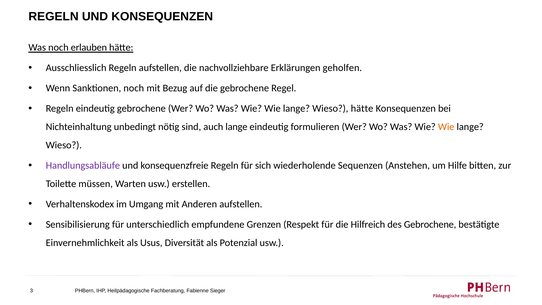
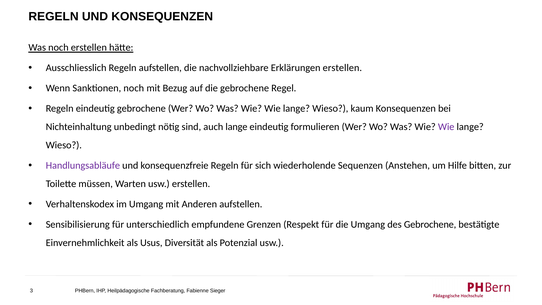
noch erlauben: erlauben -> erstellen (89, 48)
Erklärungen geholfen: geholfen -> erstellen (342, 68)
Wieso hätte: hätte -> kaum (362, 109)
Wie colour: orange -> purple (446, 127)
die Hilfreich: Hilfreich -> Umgang (368, 224)
